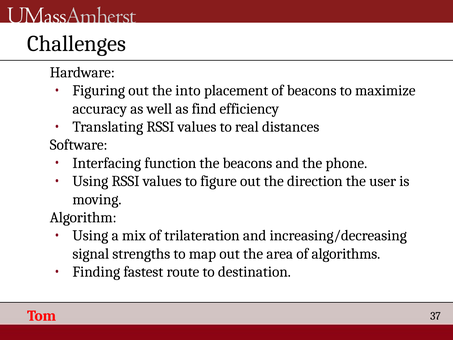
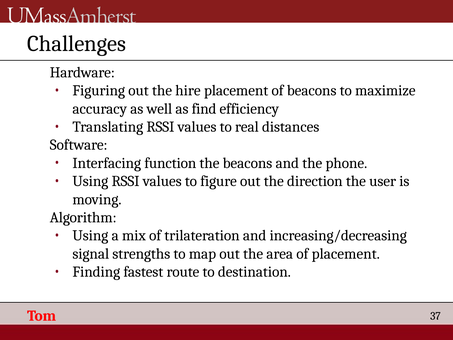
into: into -> hire (188, 91)
of algorithms: algorithms -> placement (346, 254)
